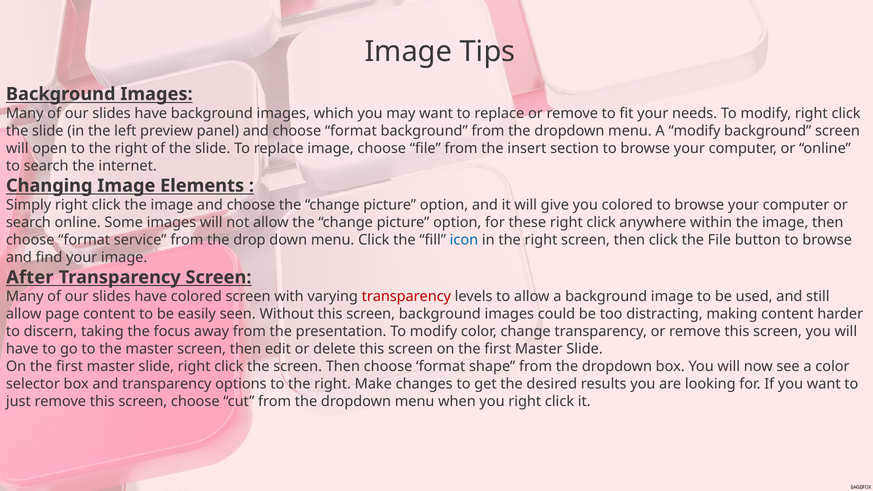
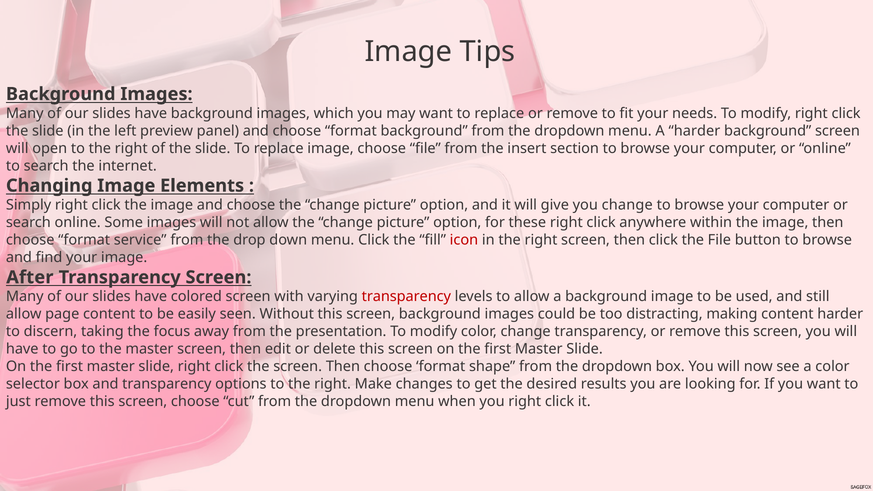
A modify: modify -> harder (694, 131)
you colored: colored -> change (627, 205)
icon colour: blue -> red (464, 240)
